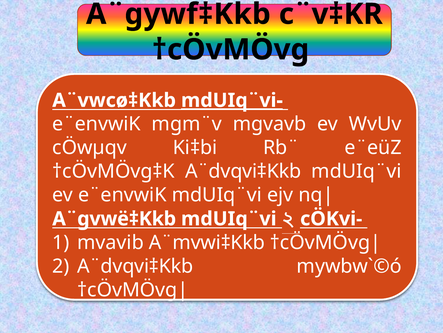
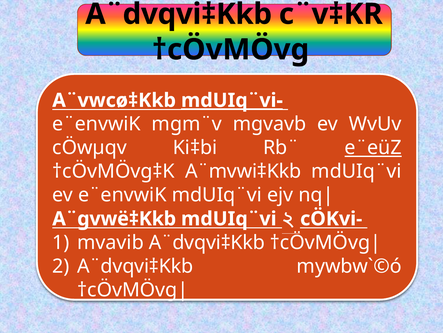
A¨gywf‡Kkb: A¨gywf‡Kkb -> A¨dvqvi‡Kkb (179, 14)
e¨eüZ underline: none -> present (373, 147)
†cÖvMÖvg‡K A¨dvqvi‡Kkb: A¨dvqvi‡Kkb -> A¨mvwi‡Kkb (243, 171)
mvavib A¨mvwi‡Kkb: A¨mvwi‡Kkb -> A¨dvqvi‡Kkb (207, 242)
